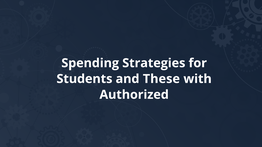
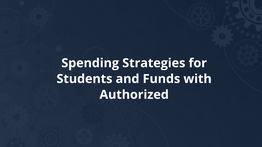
These: These -> Funds (161, 79)
